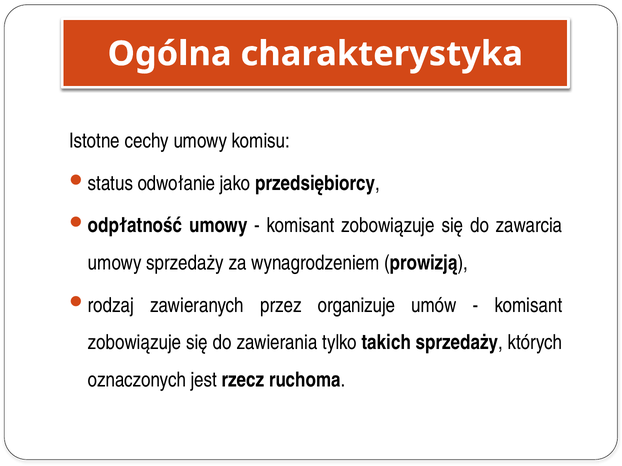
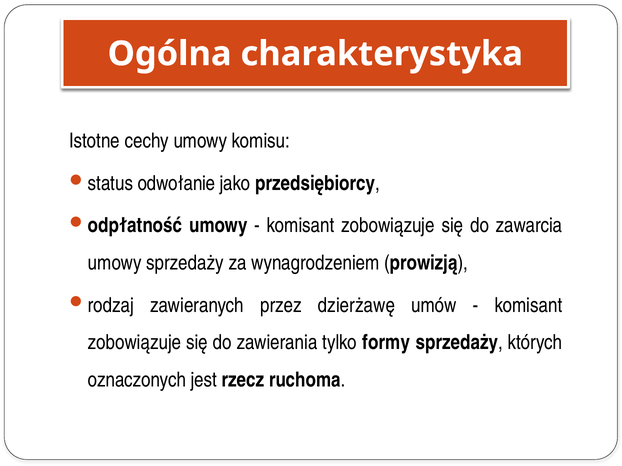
organizuje: organizuje -> dzierżawę (356, 306)
takich: takich -> formy (386, 343)
